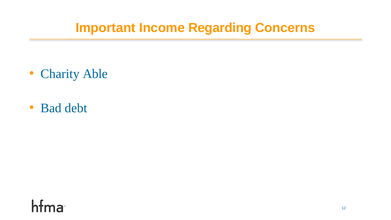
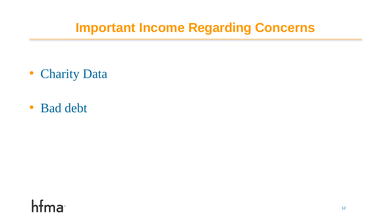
Able: Able -> Data (95, 74)
